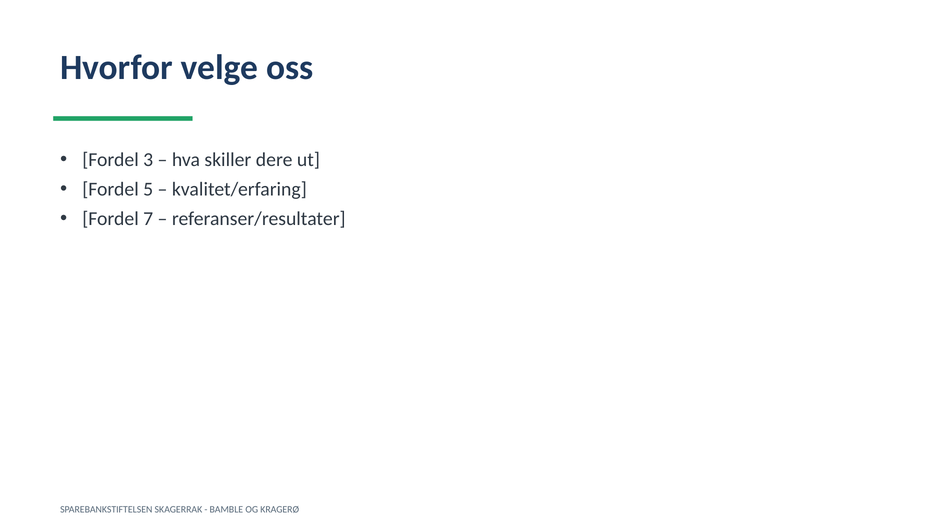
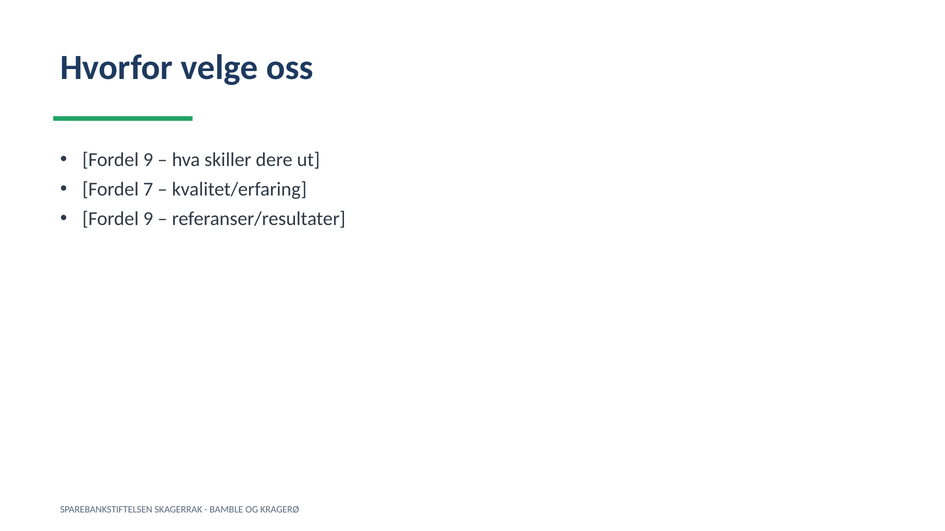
3: 3 -> 9 (148, 160)
5: 5 -> 7 (148, 190)
7: 7 -> 9 (148, 219)
